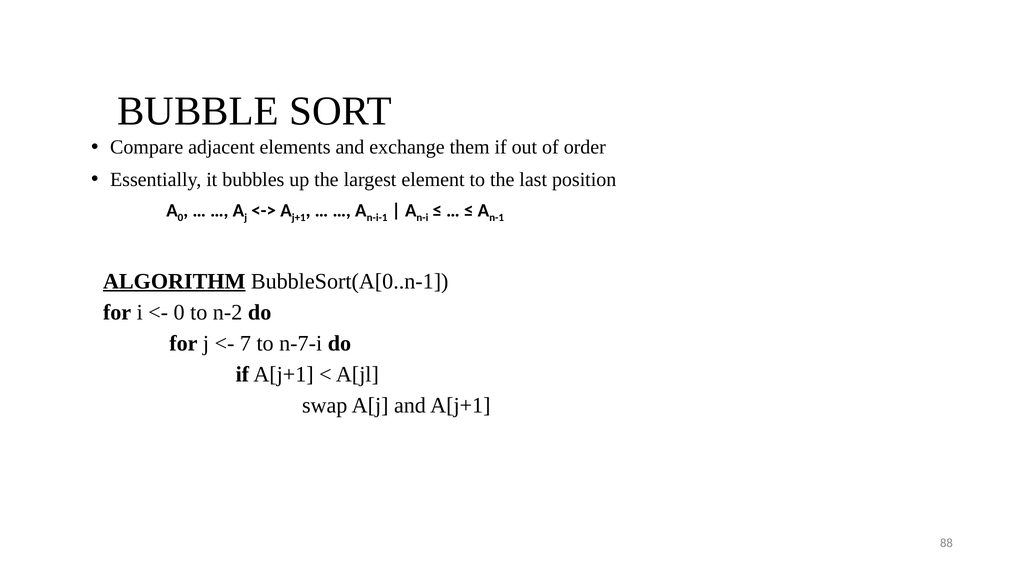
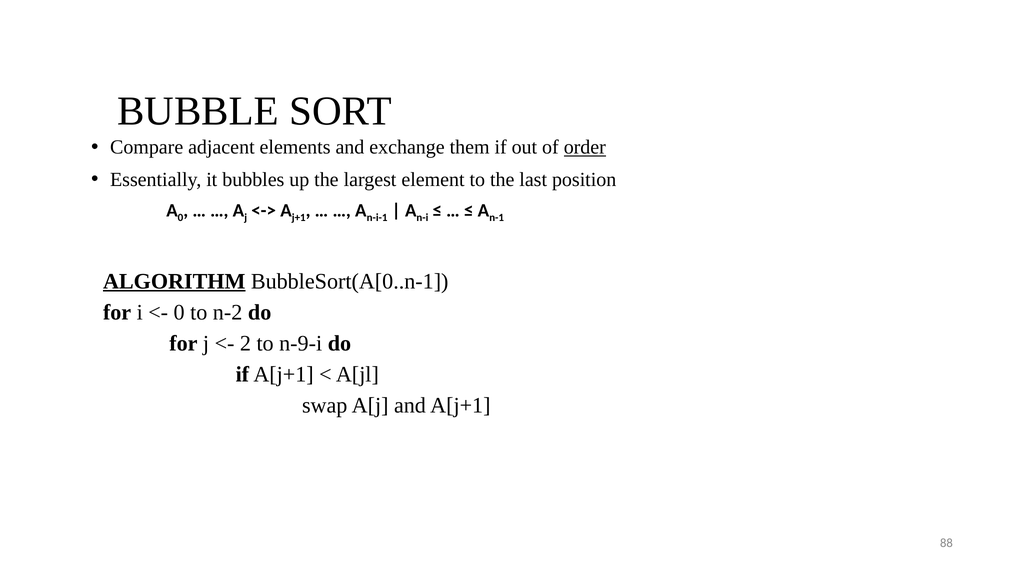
order underline: none -> present (585, 147)
7: 7 -> 2 (245, 343)
n-7-i: n-7-i -> n-9-i (301, 343)
